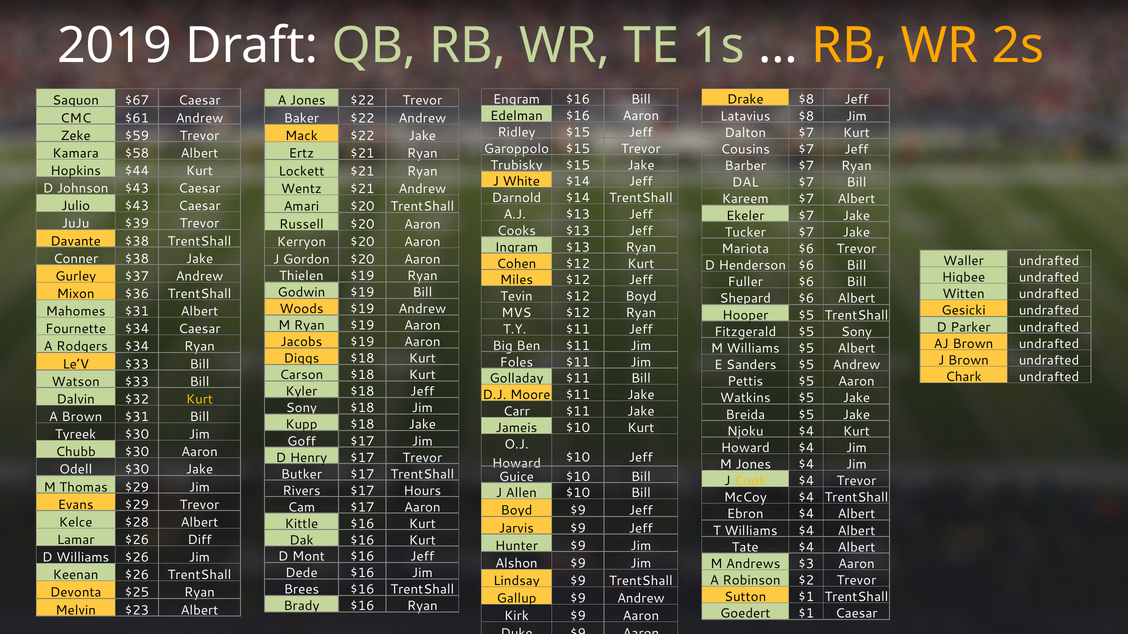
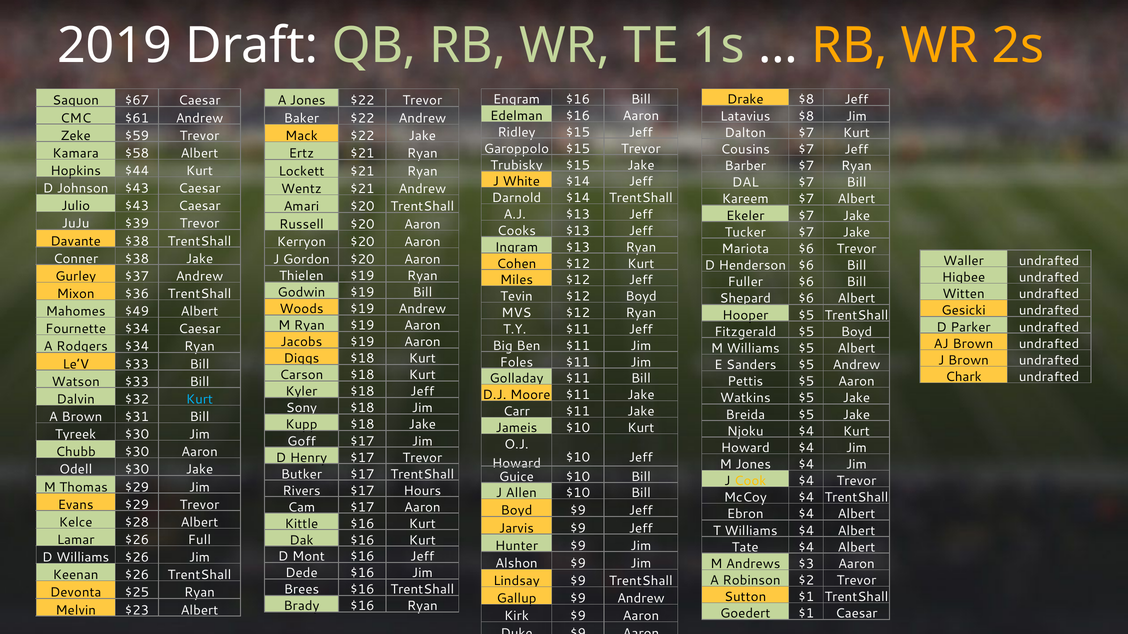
$31: $31 -> $49 (137, 312)
$5 Sony: Sony -> Boyd (856, 332)
Kurt colour: yellow -> light blue (200, 400)
Diff: Diff -> Full (199, 540)
